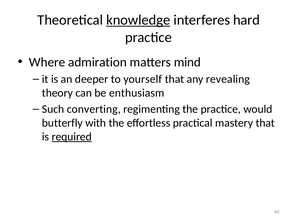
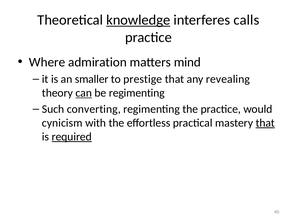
hard: hard -> calls (246, 20)
deeper: deeper -> smaller (92, 79)
yourself: yourself -> prestige (143, 79)
can underline: none -> present (84, 93)
be enthusiasm: enthusiasm -> regimenting (137, 93)
butterfly: butterfly -> cynicism (62, 123)
that underline: none -> present (265, 123)
